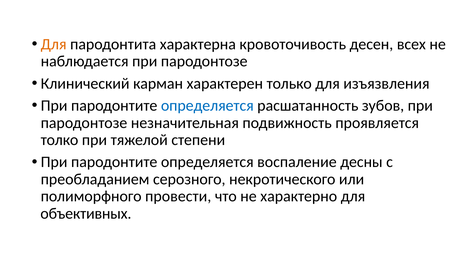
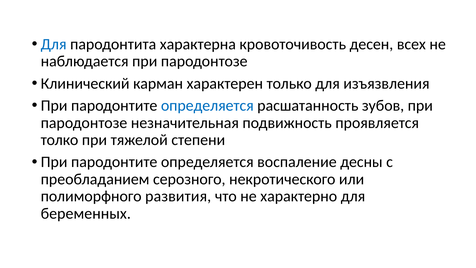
Для colour: orange -> blue (54, 44)
провести: провести -> развития (178, 196)
объективных: объективных -> беременных (86, 213)
